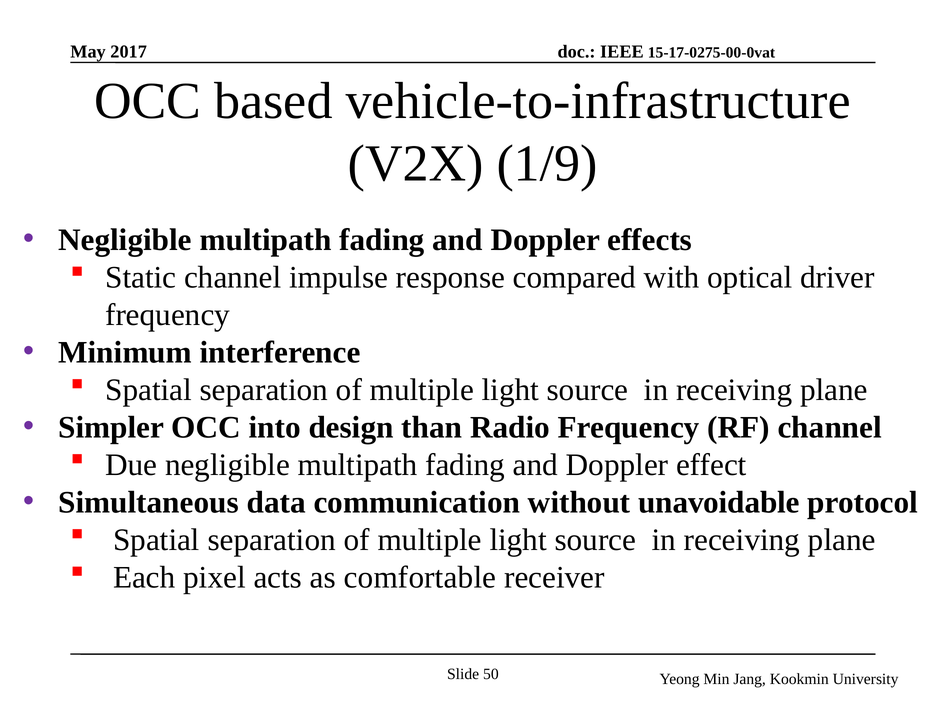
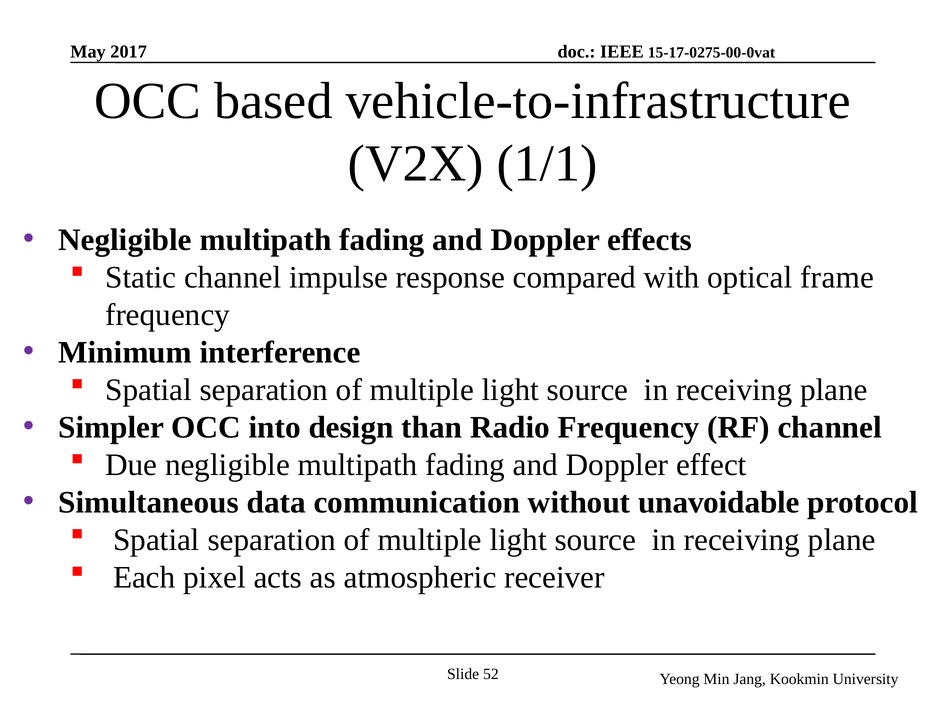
1/9: 1/9 -> 1/1 (547, 164)
driver: driver -> frame (837, 278)
comfortable: comfortable -> atmospheric (420, 578)
50: 50 -> 52 (491, 675)
